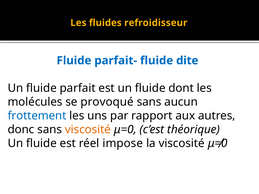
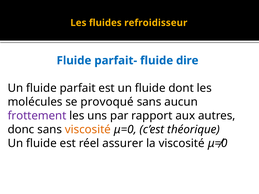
dite: dite -> dire (187, 61)
frottement colour: blue -> purple (37, 116)
impose: impose -> assurer (123, 144)
